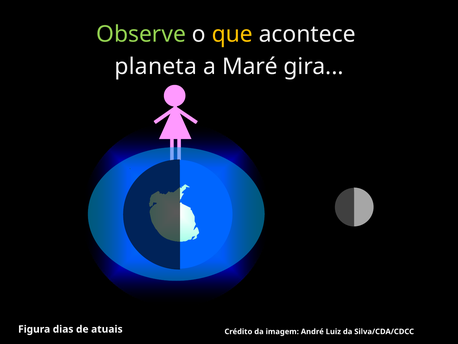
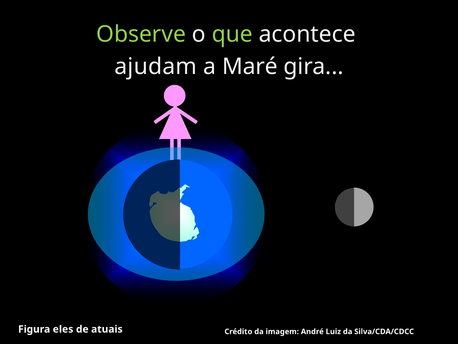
que colour: yellow -> light green (232, 34)
planeta: planeta -> ajudam (156, 66)
dias: dias -> eles (63, 329)
